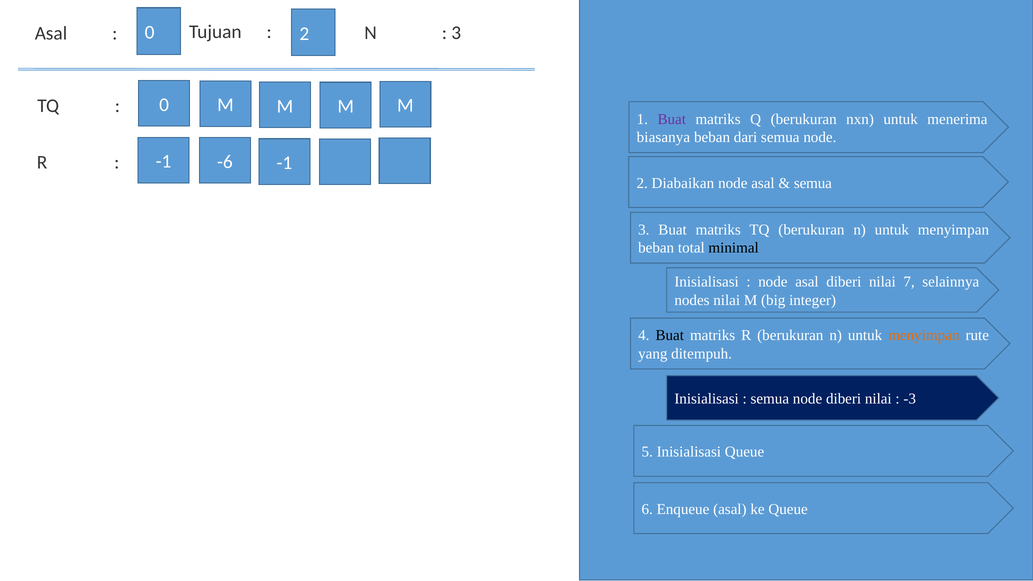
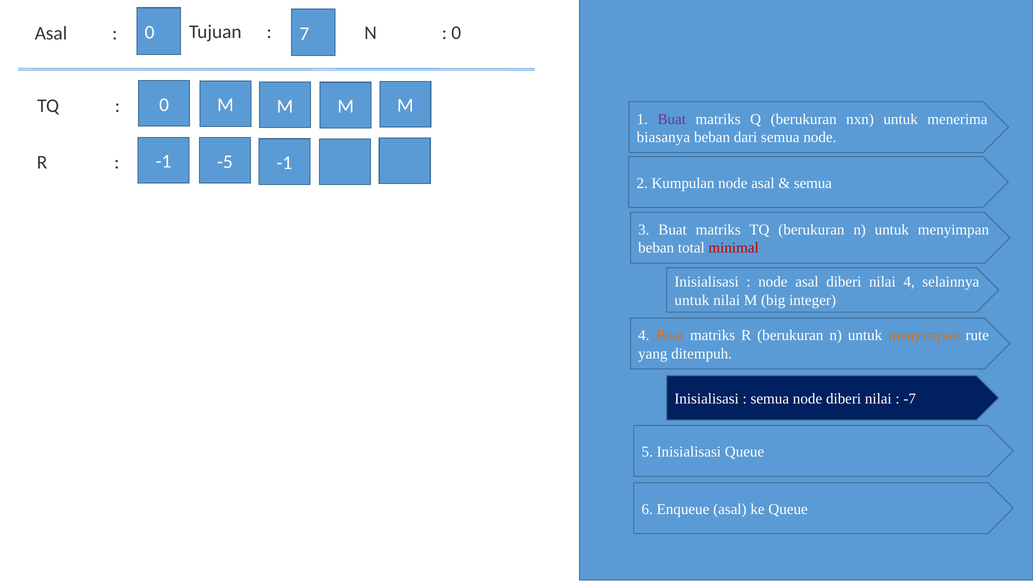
3: 3 -> 0 (456, 33)
0 2: 2 -> 7 (304, 34)
-6: -6 -> -5 (225, 162)
Diabaikan: Diabaikan -> Kumpulan (683, 183)
minimal colour: black -> red (734, 248)
nilai 7: 7 -> 4 (909, 282)
nodes: nodes -> untuk (692, 300)
Buat colour: black -> orange (670, 336)
-3: -3 -> -7 (910, 399)
